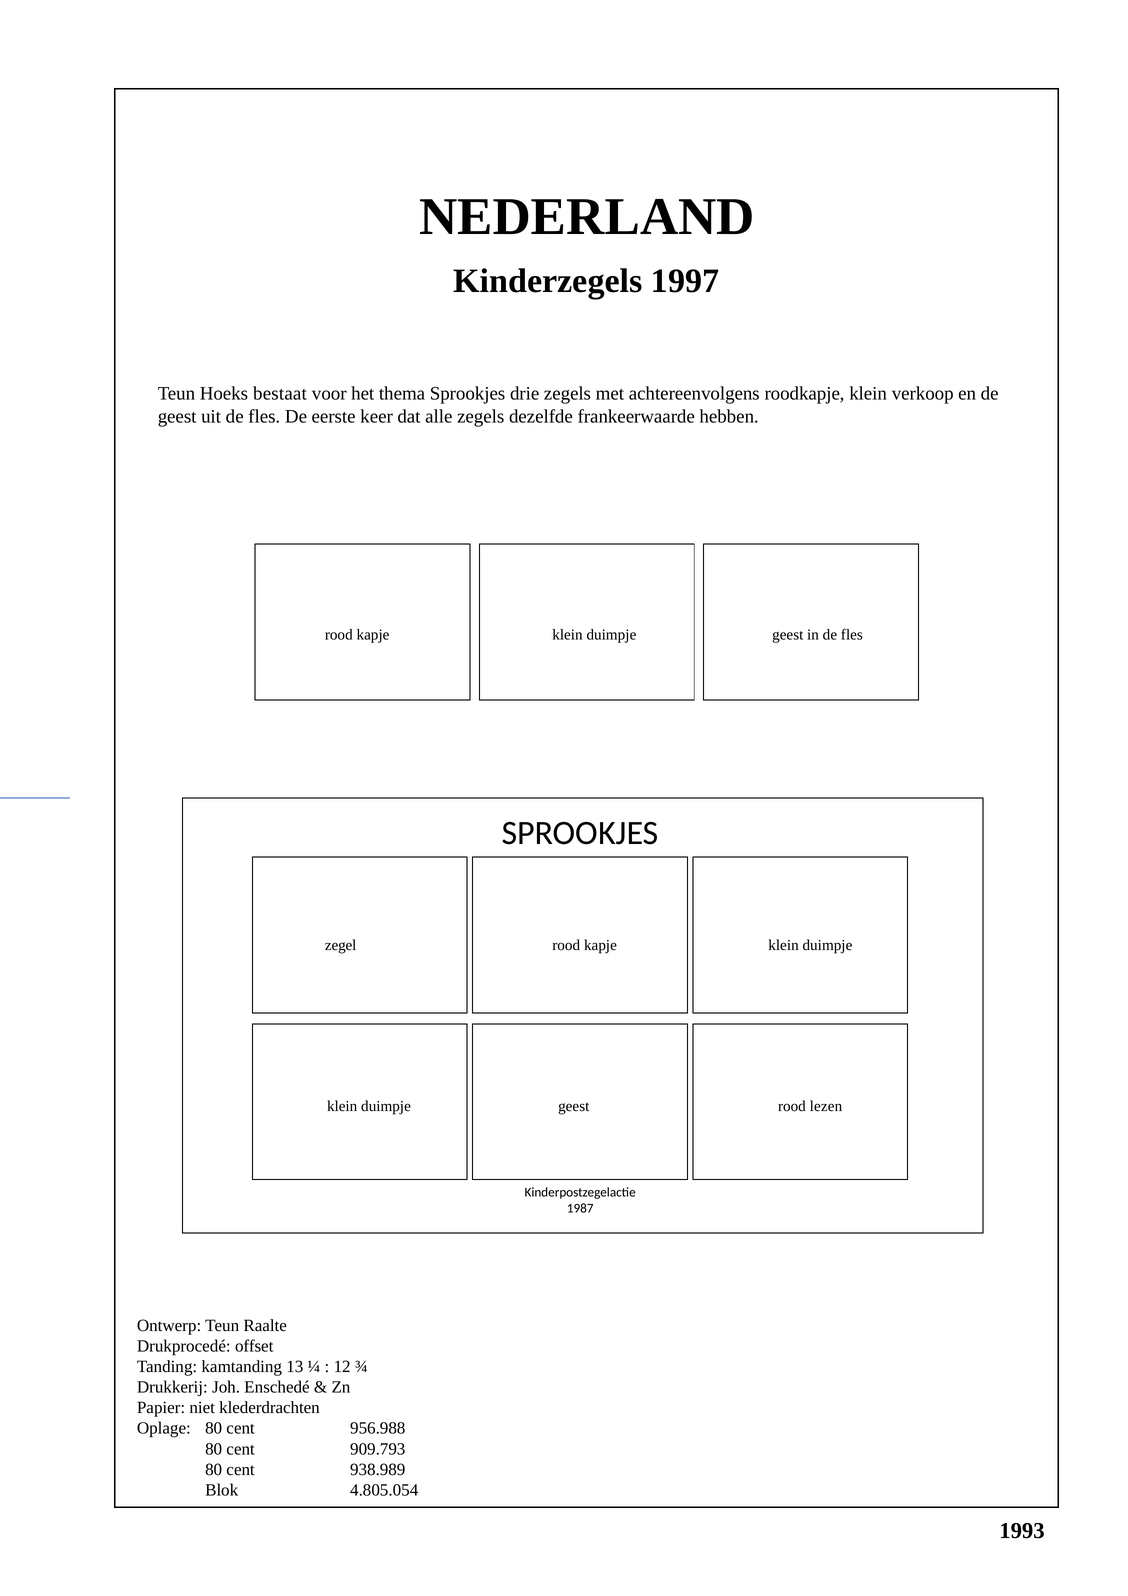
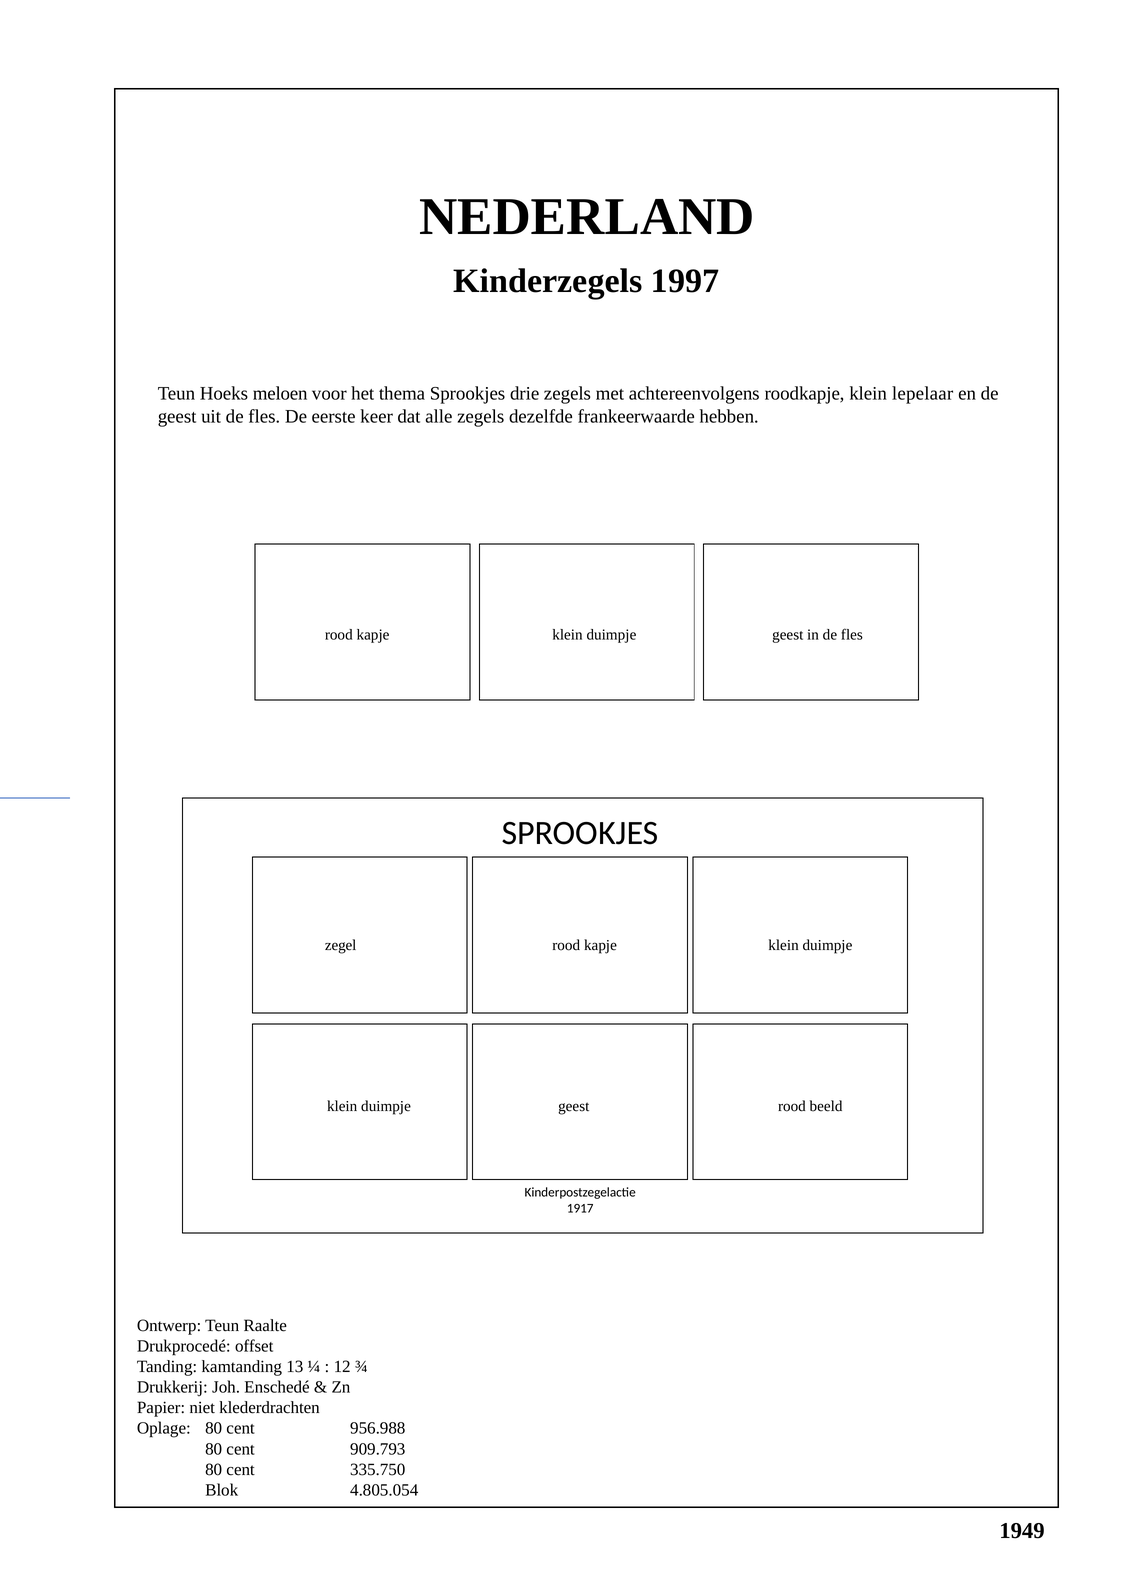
bestaat: bestaat -> meloen (280, 394)
verkoop: verkoop -> lepelaar (923, 394)
lezen: lezen -> beeld (826, 1106)
1987: 1987 -> 1917 (580, 1208)
938.989: 938.989 -> 335.750 (378, 1469)
1993: 1993 -> 1949 (1022, 1530)
